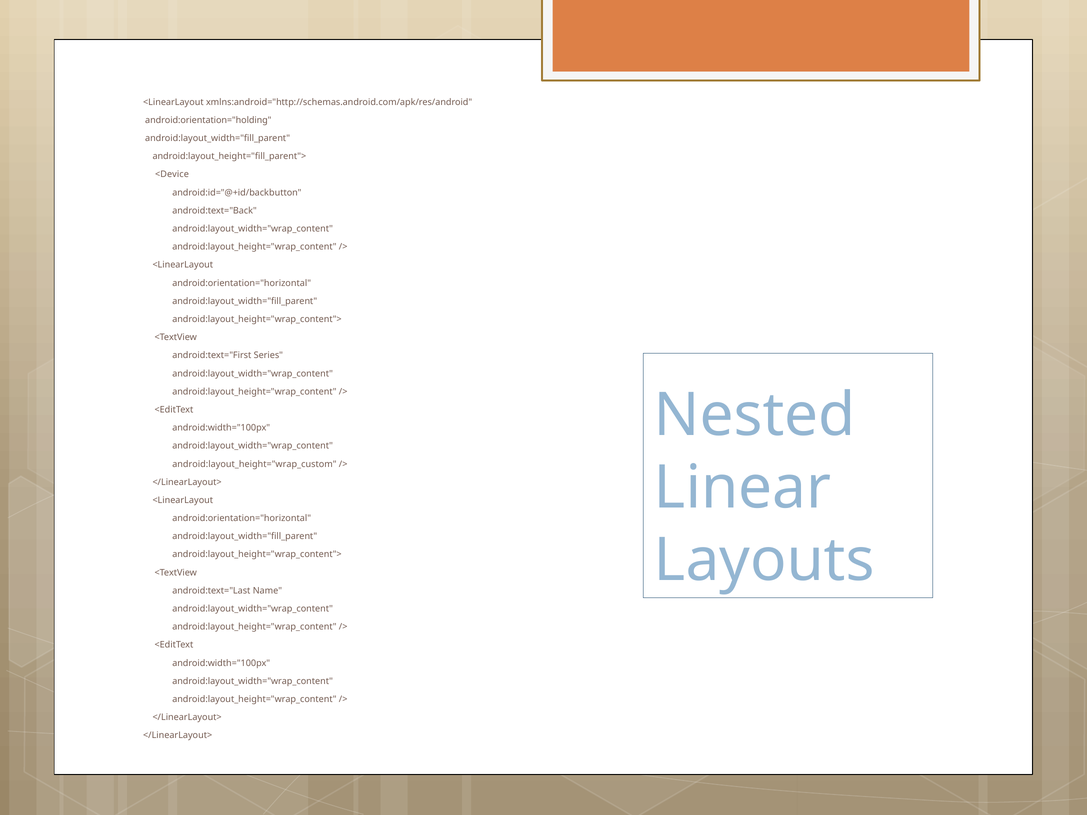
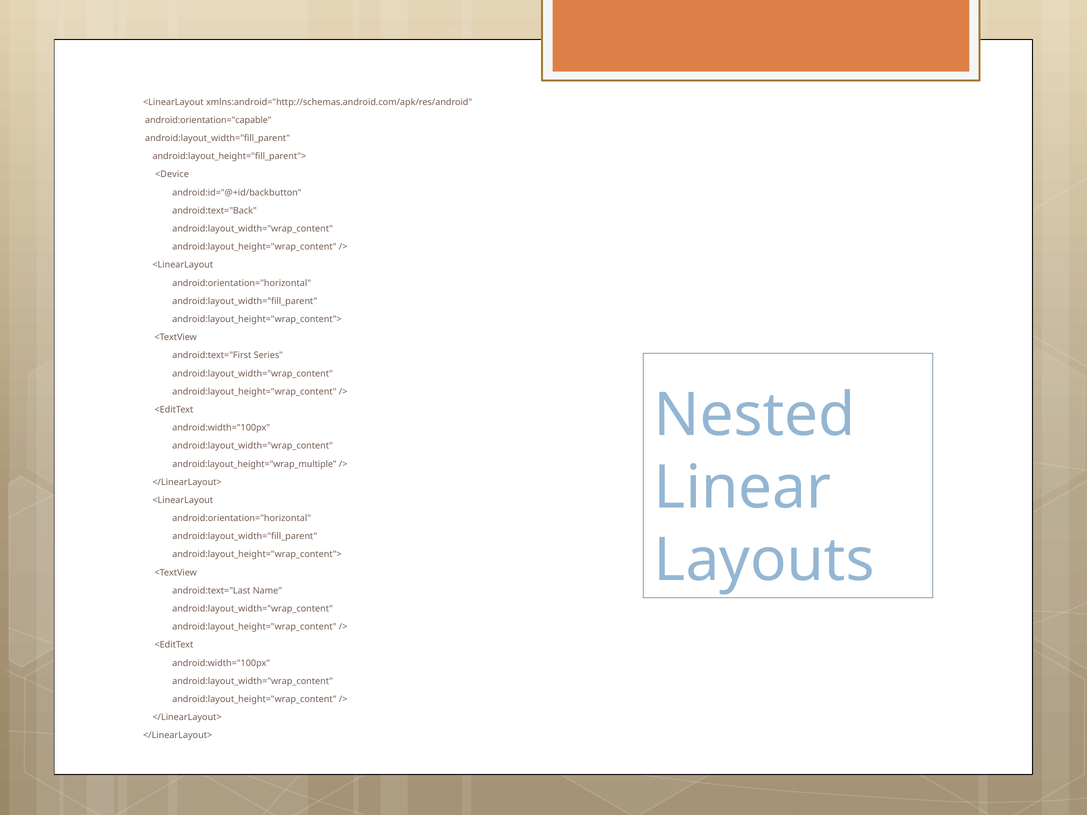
android:orientation="holding: android:orientation="holding -> android:orientation="capable (208, 120)
android:layout_height="wrap_custom: android:layout_height="wrap_custom -> android:layout_height="wrap_multiple (254, 464)
